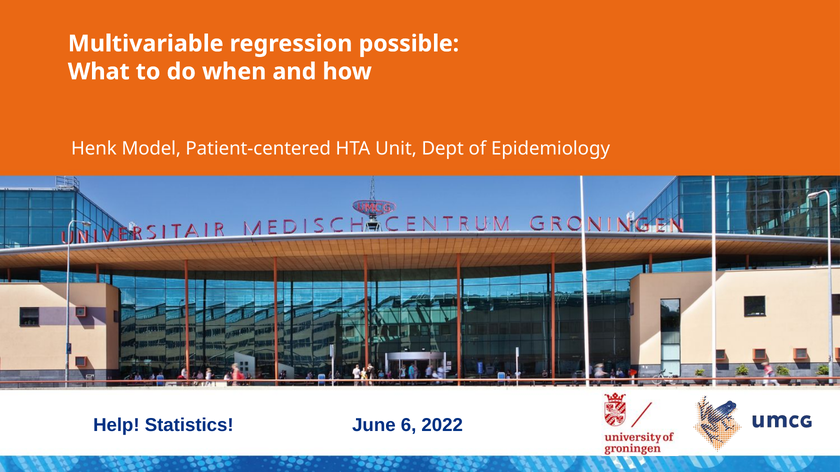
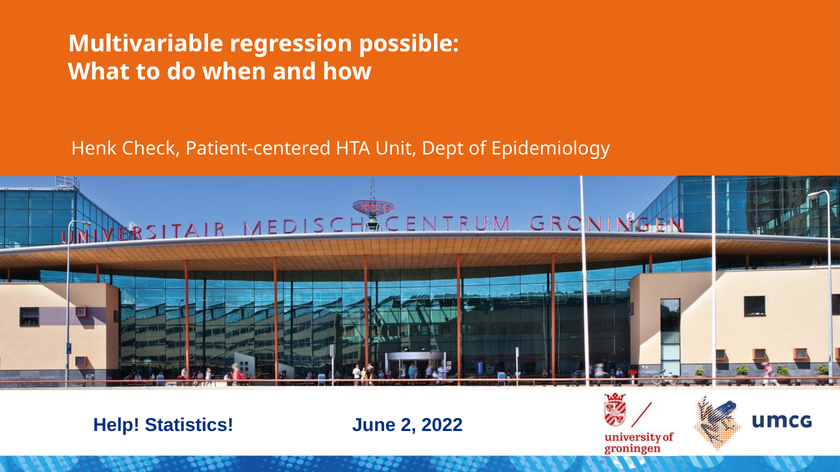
Model: Model -> Check (151, 149)
6: 6 -> 2 (409, 425)
